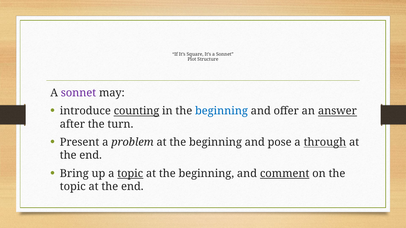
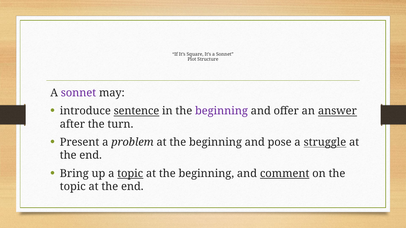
counting: counting -> sentence (136, 111)
beginning colour: blue -> purple (221, 111)
through: through -> struggle (325, 142)
